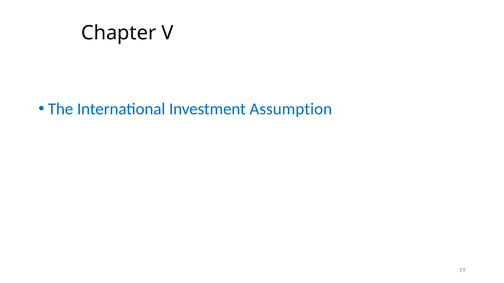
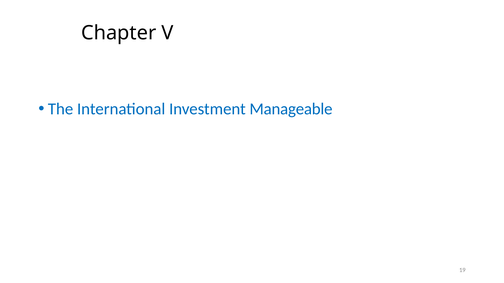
Assumption: Assumption -> Manageable (291, 109)
